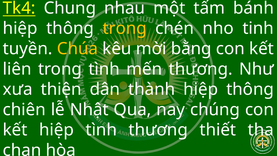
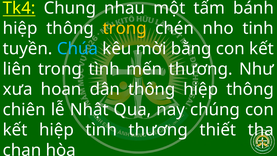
Chúa colour: yellow -> light blue (77, 49)
thiện: thiện -> hoan (61, 89)
dân thành: thành -> thông (152, 89)
